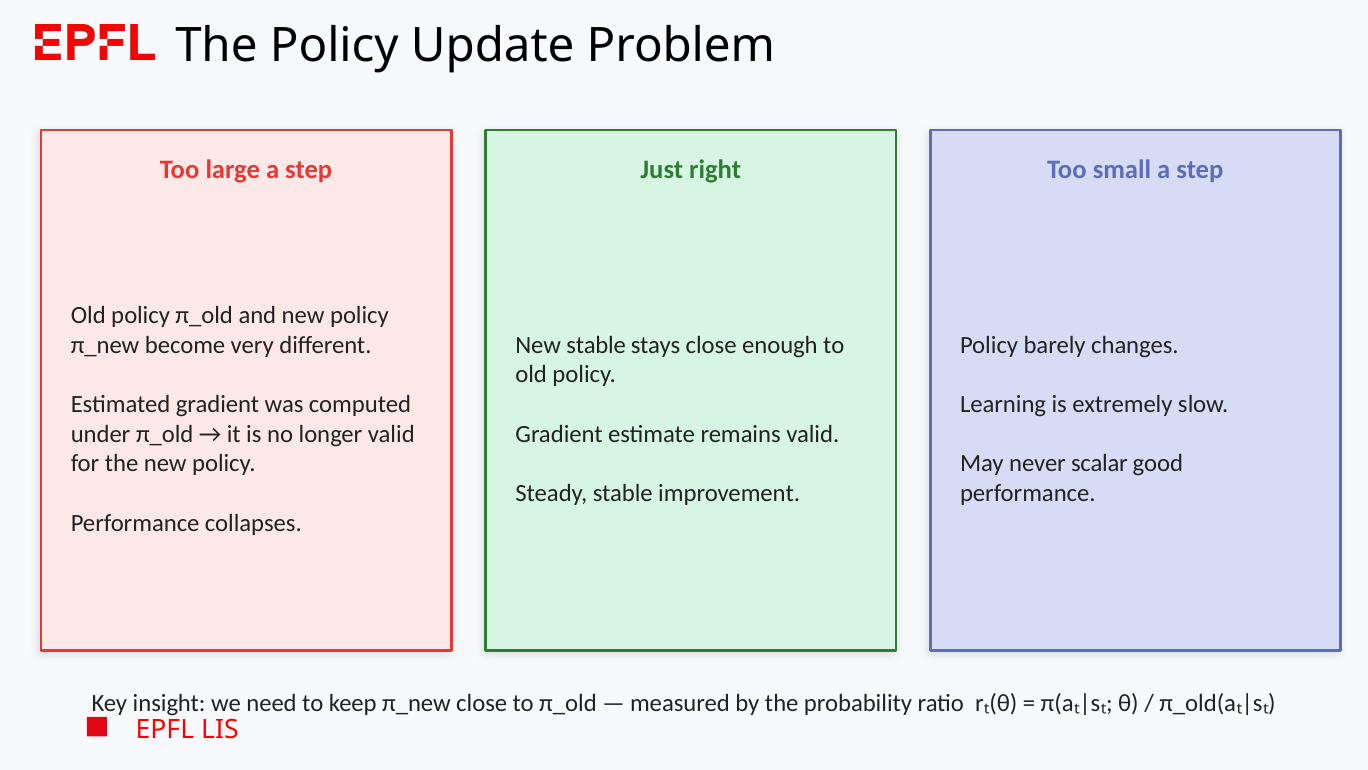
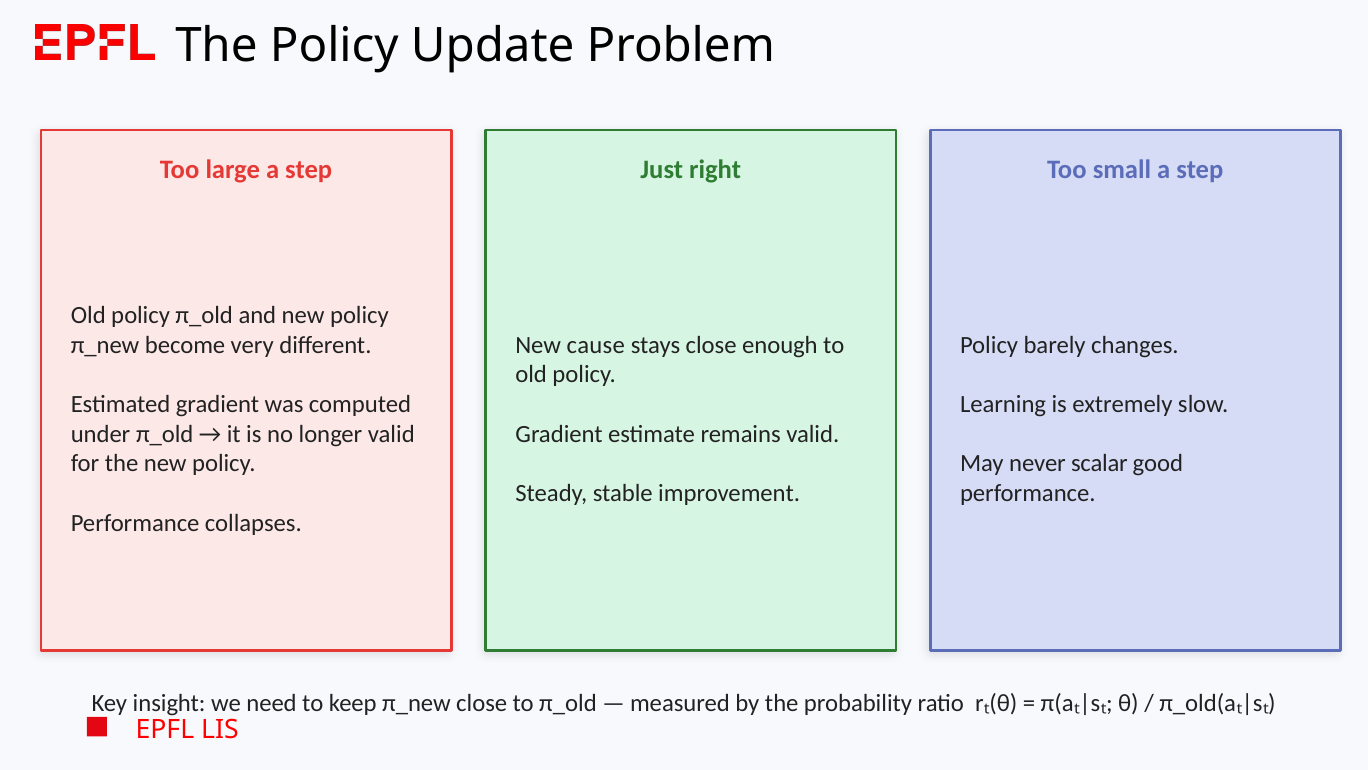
New stable: stable -> cause (596, 345)
